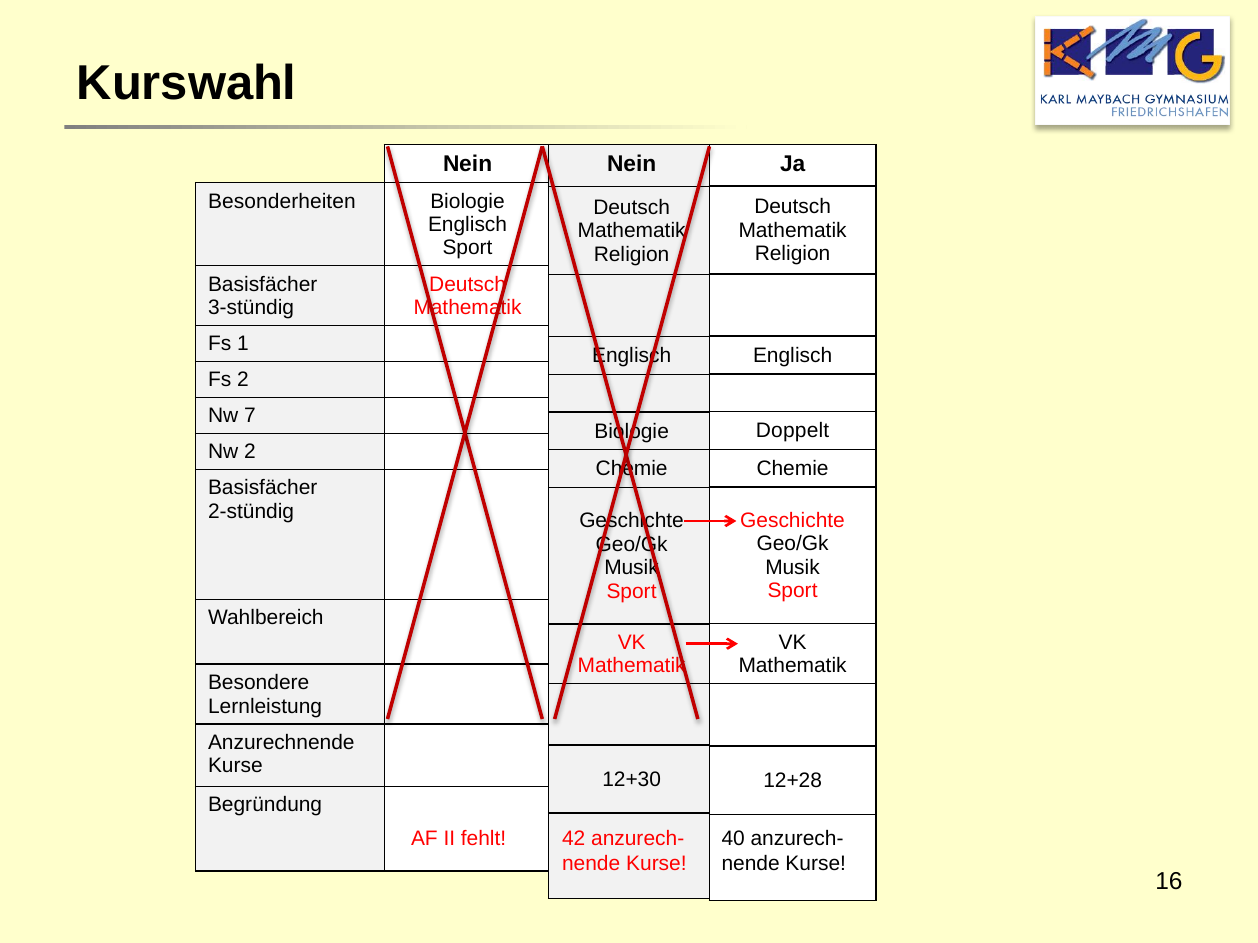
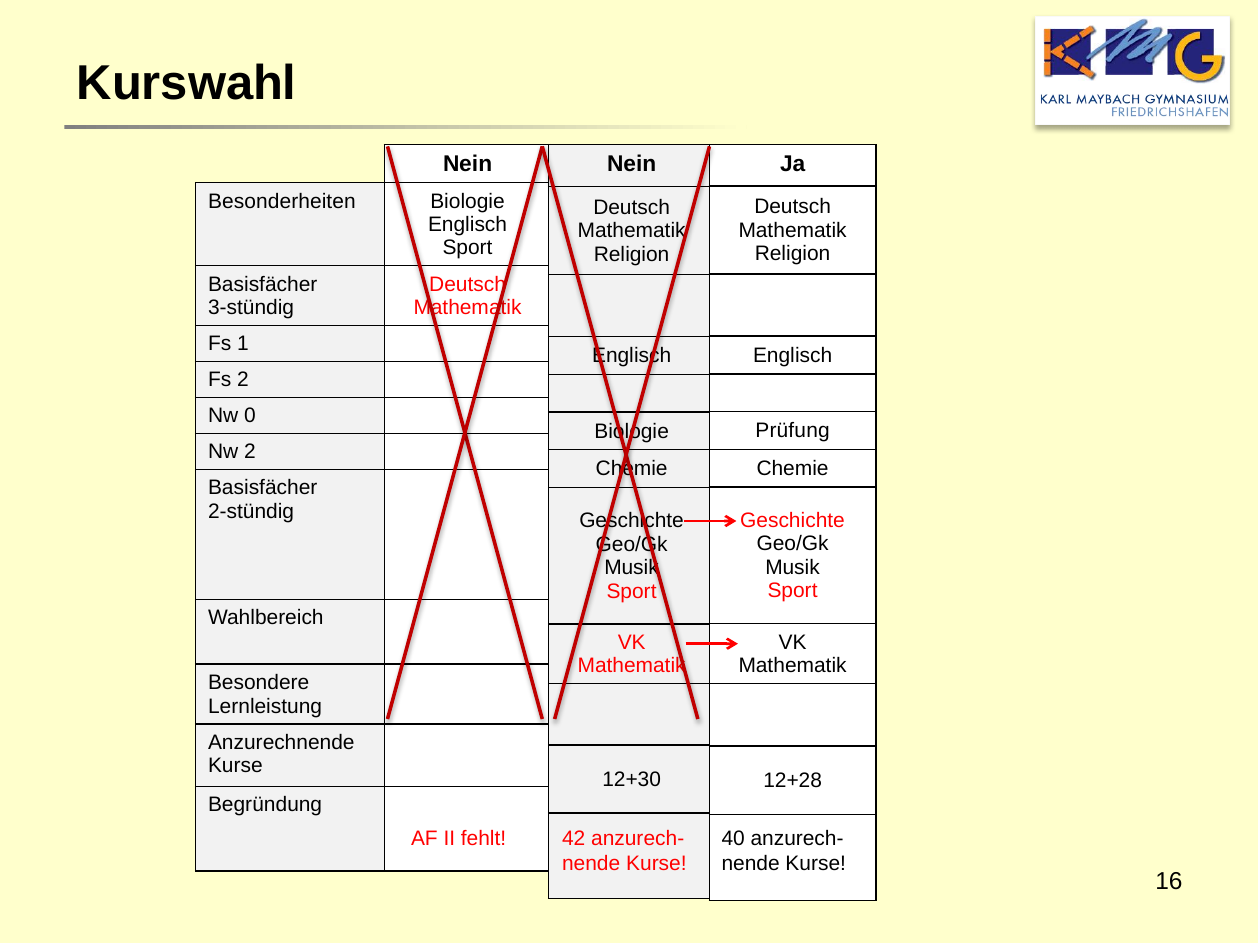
7: 7 -> 0 (250, 416)
Doppelt: Doppelt -> Prüfung (793, 431)
